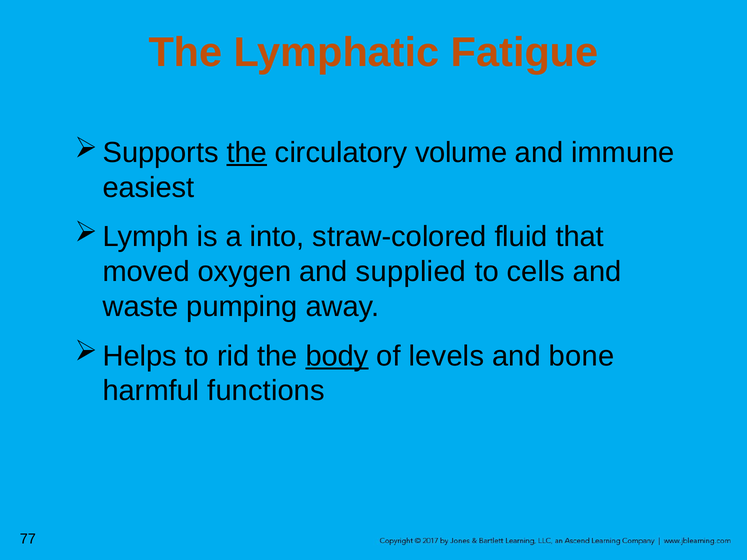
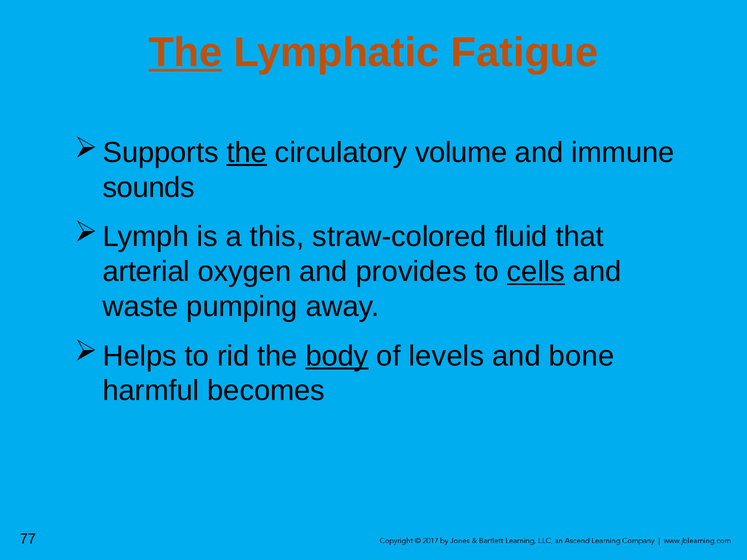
The underline: none -> present (185, 52)
easiest: easiest -> sounds (149, 188)
into: into -> this (277, 237)
moved: moved -> arterial (146, 272)
supplied: supplied -> provides (411, 272)
cells underline: none -> present (536, 272)
functions: functions -> becomes (266, 391)
